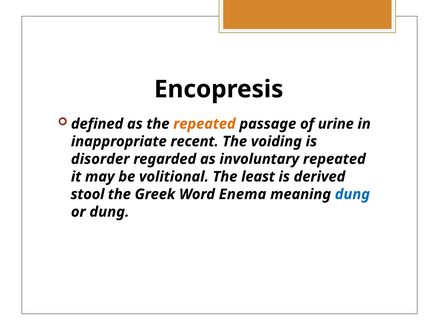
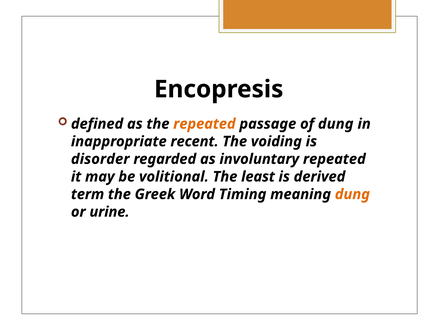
of urine: urine -> dung (336, 124)
stool: stool -> term (88, 194)
Enema: Enema -> Timing (243, 194)
dung colour: blue -> orange (352, 194)
or dung: dung -> urine (109, 211)
